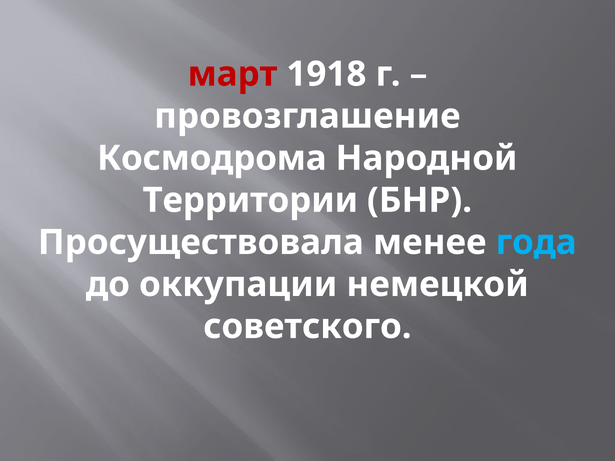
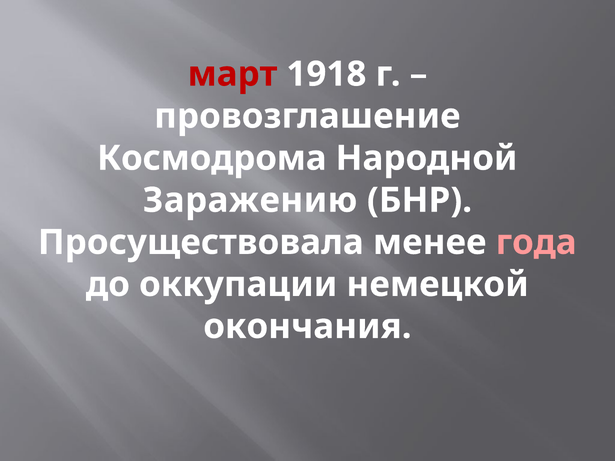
Территории: Территории -> Заражению (250, 200)
года colour: light blue -> pink (536, 242)
советского: советского -> окончания (307, 327)
